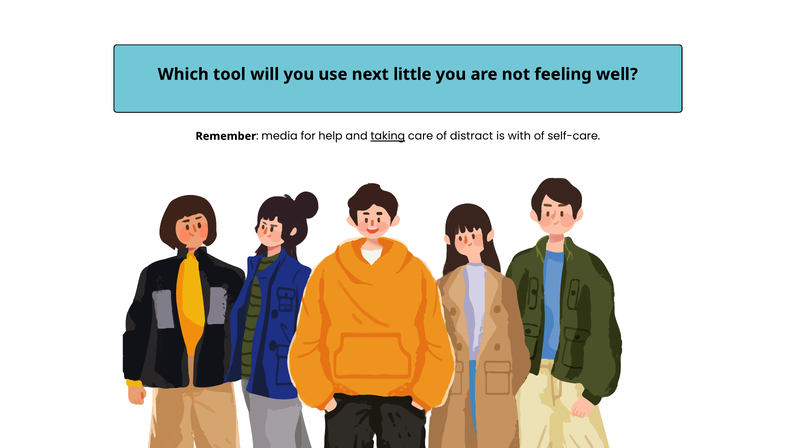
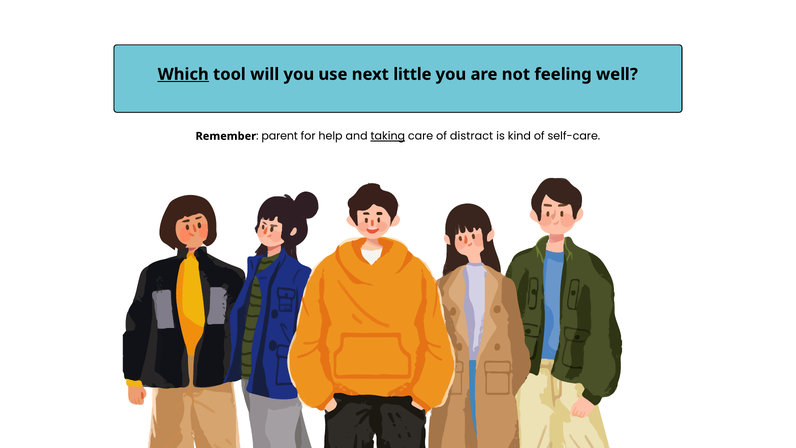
Which underline: none -> present (183, 74)
media: media -> parent (280, 136)
with: with -> kind (519, 136)
